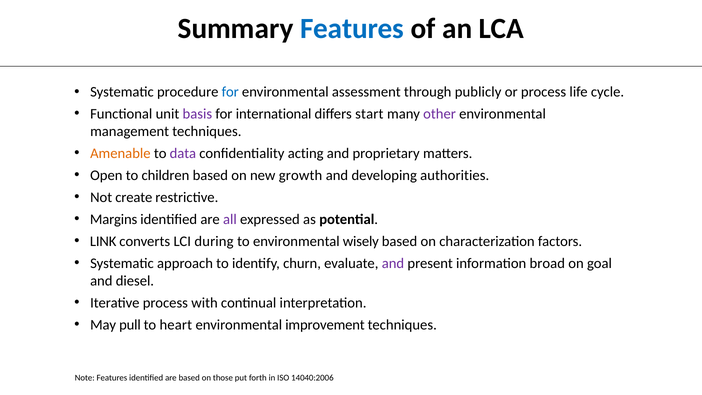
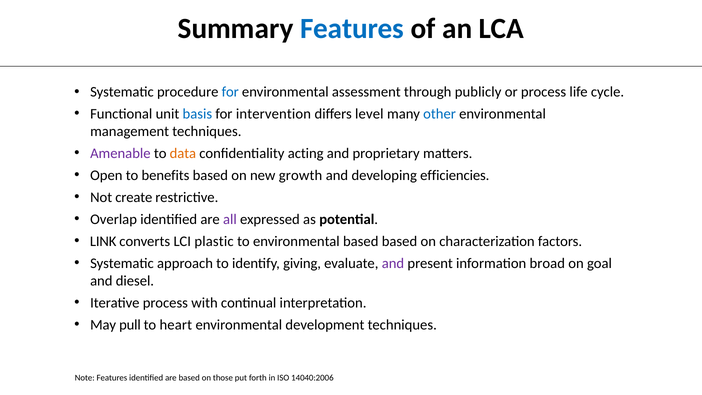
basis colour: purple -> blue (197, 114)
international: international -> intervention (273, 114)
start: start -> level (369, 114)
other colour: purple -> blue (440, 114)
Amenable colour: orange -> purple (120, 153)
data colour: purple -> orange (183, 153)
children: children -> benefits (165, 175)
authorities: authorities -> efficiencies (455, 175)
Margins: Margins -> Overlap (114, 219)
during: during -> plastic (214, 241)
environmental wisely: wisely -> based (361, 241)
churn: churn -> giving (302, 263)
improvement: improvement -> development (325, 325)
